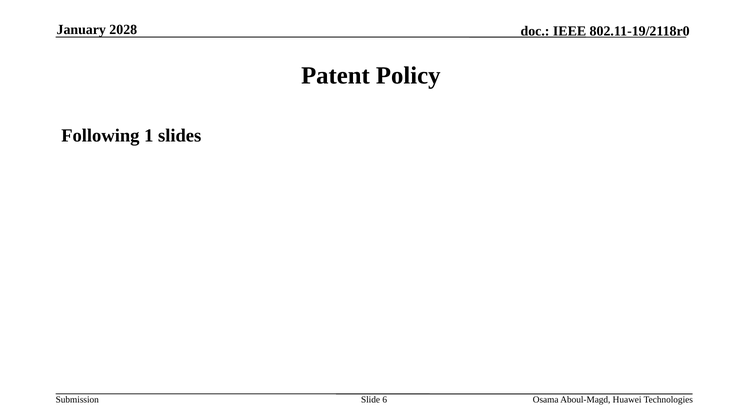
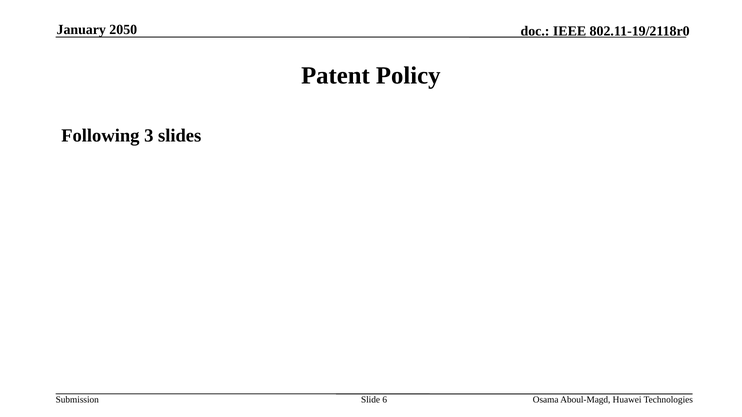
2028: 2028 -> 2050 (123, 29)
1: 1 -> 3 (149, 136)
